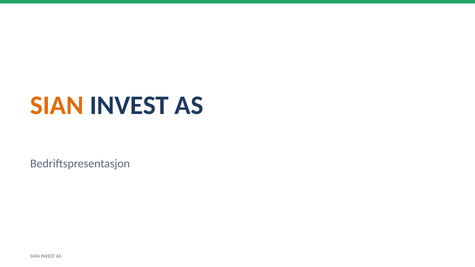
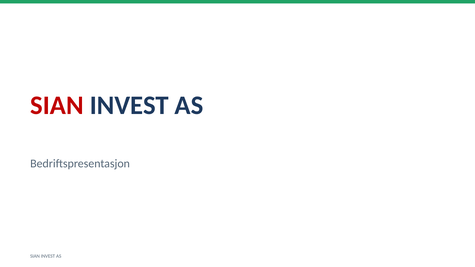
SIAN colour: orange -> red (57, 105)
